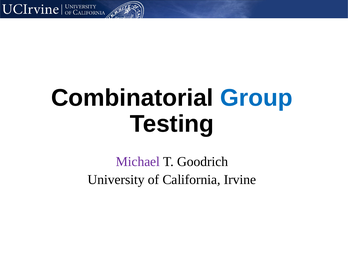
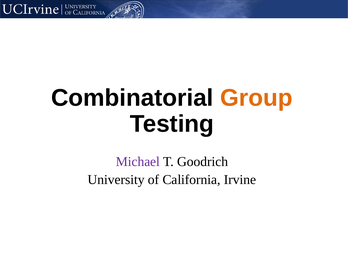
Group colour: blue -> orange (256, 98)
